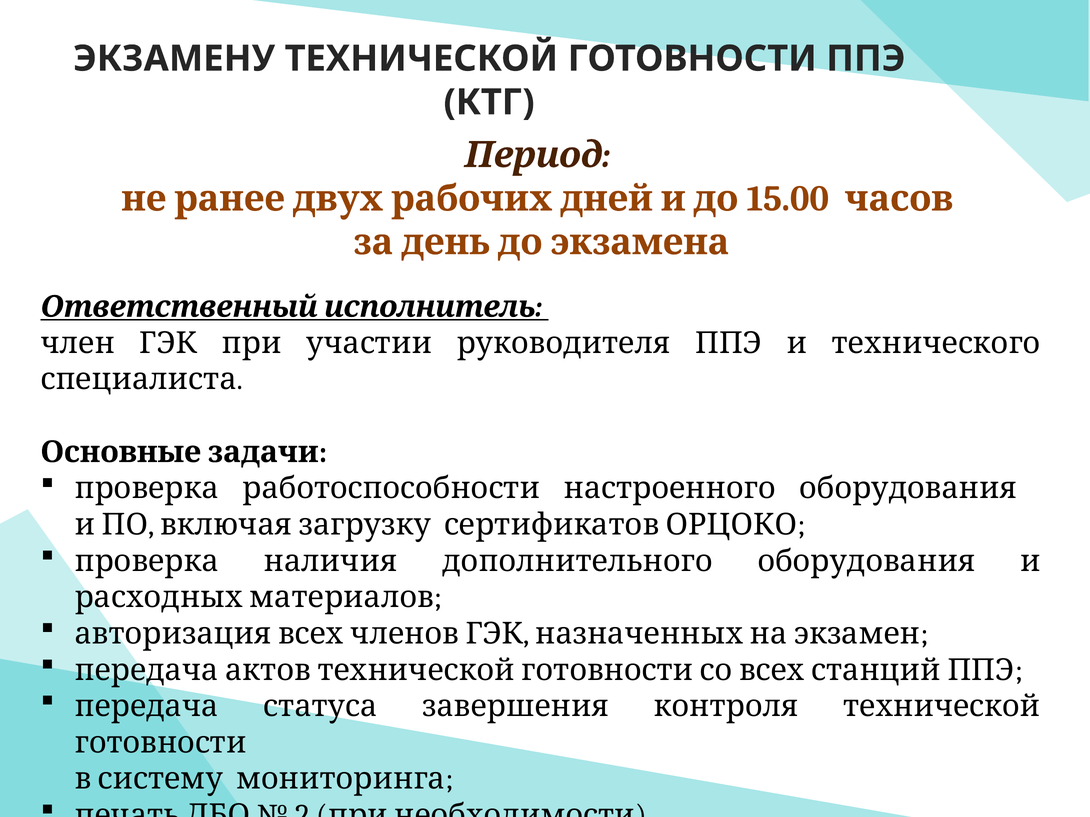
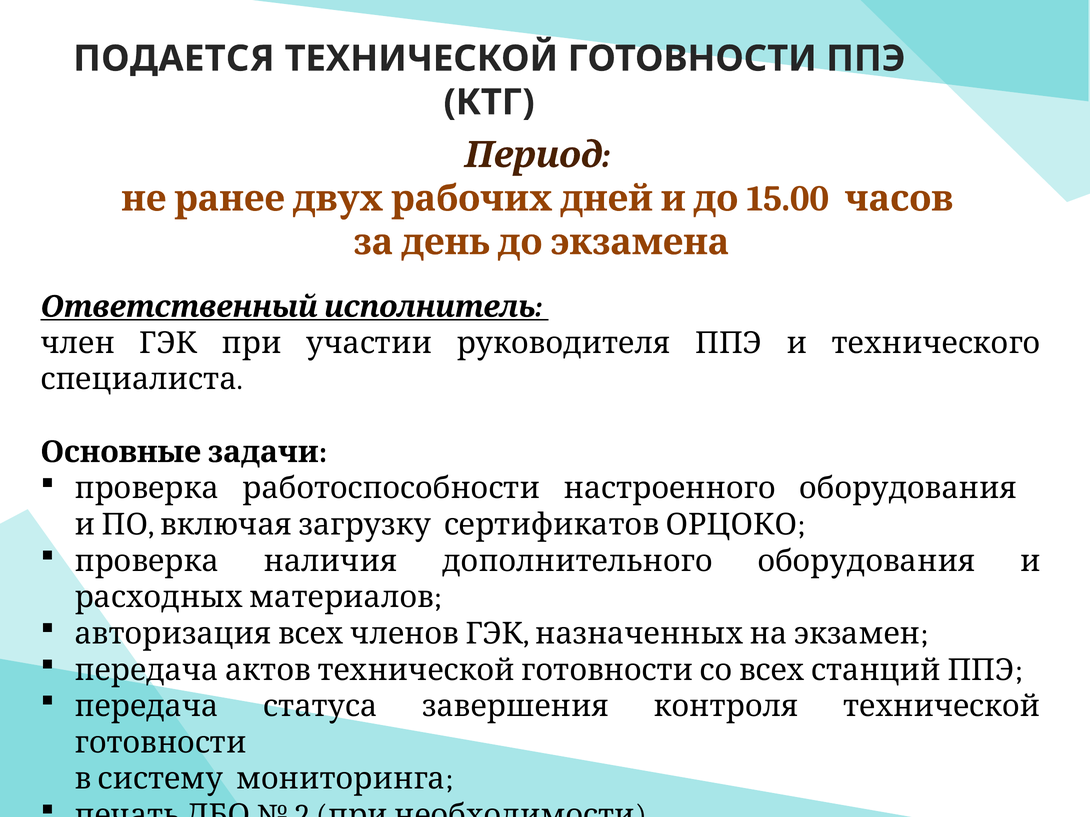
ЭКЗАМЕНУ: ЭКЗАМЕНУ -> ПОДАЕТСЯ (174, 59)
